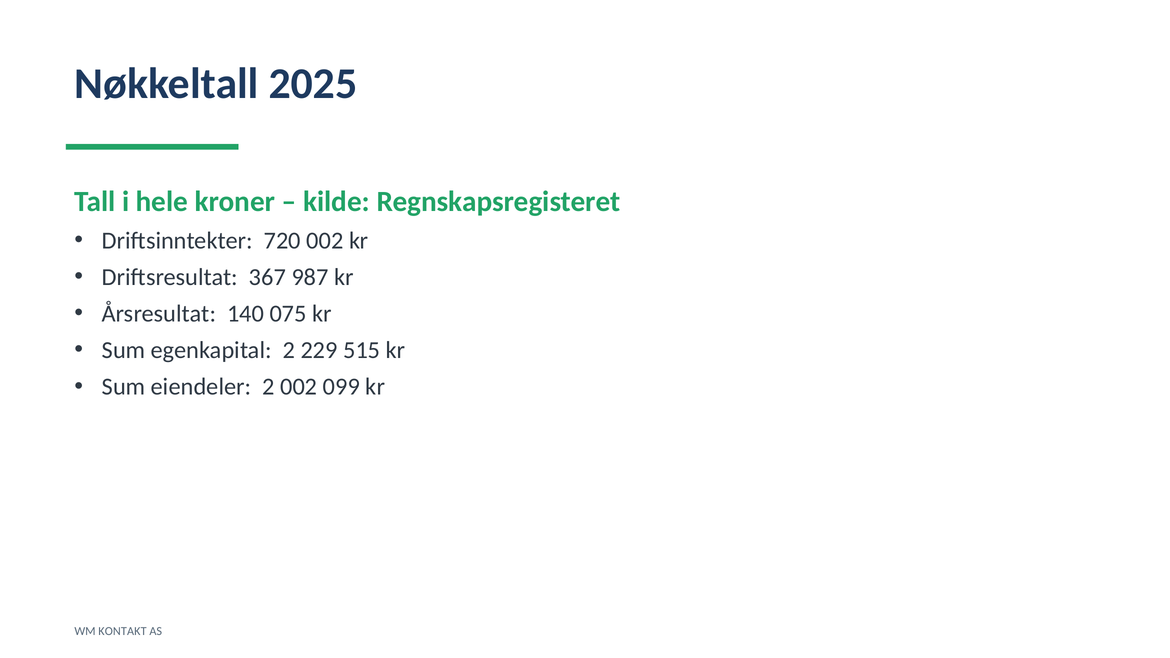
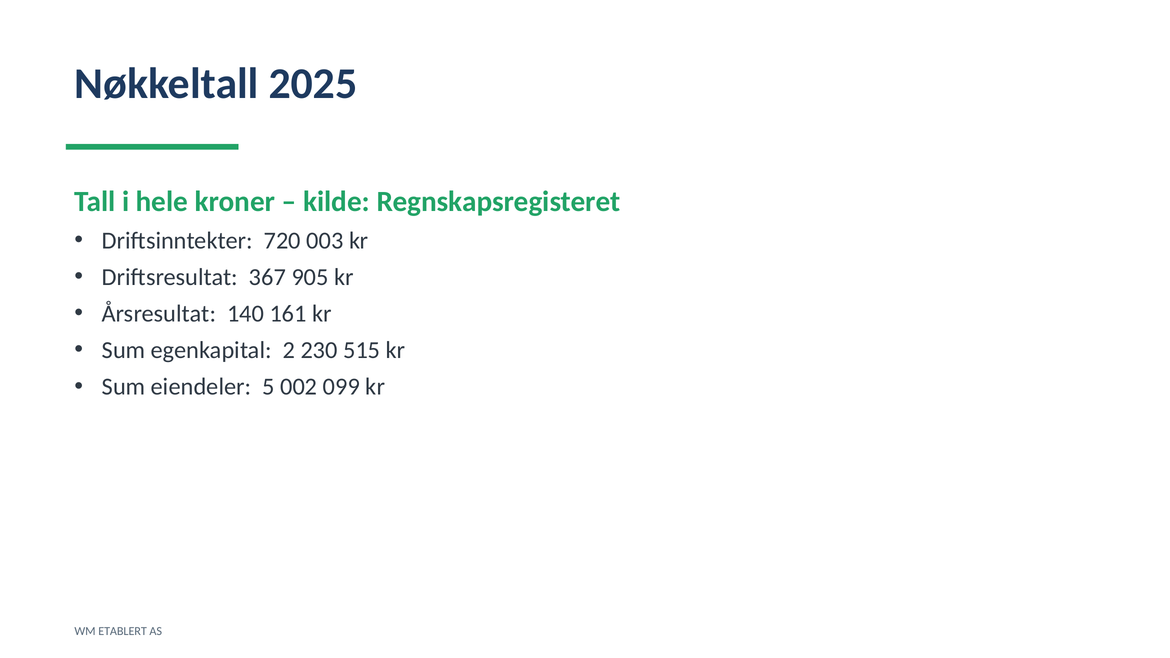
720 002: 002 -> 003 (325, 241)
987: 987 -> 905 (310, 277)
075: 075 -> 161 (288, 314)
229: 229 -> 230 (319, 350)
eiendeler 2: 2 -> 5 (268, 387)
KONTAKT: KONTAKT -> ETABLERT (123, 631)
